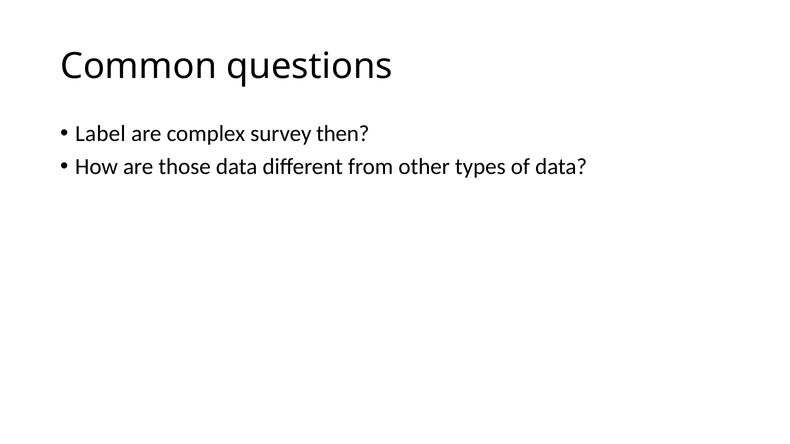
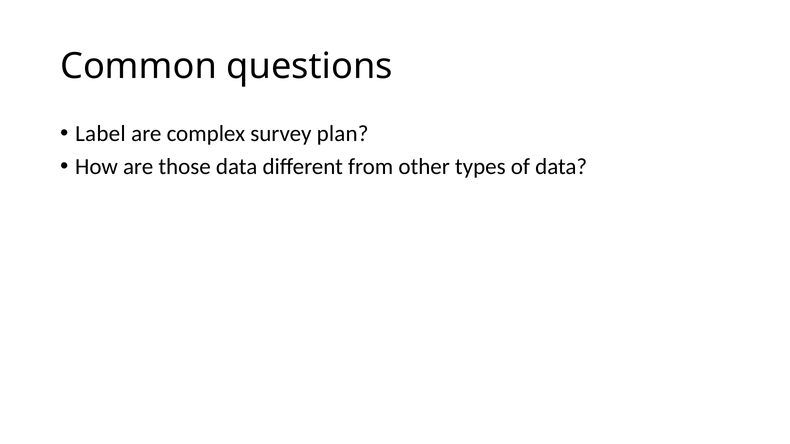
then: then -> plan (343, 134)
